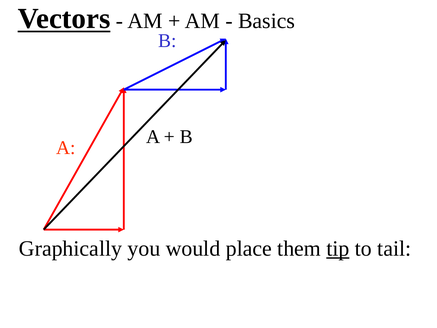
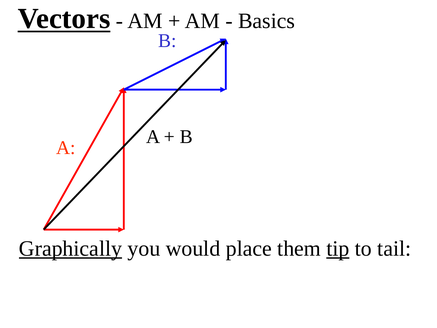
Graphically underline: none -> present (71, 248)
